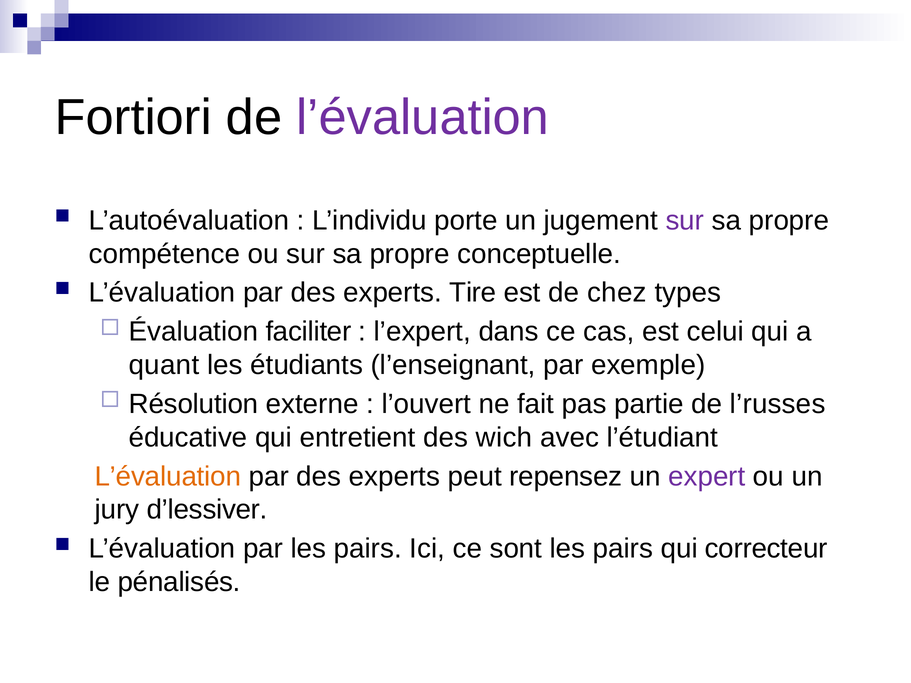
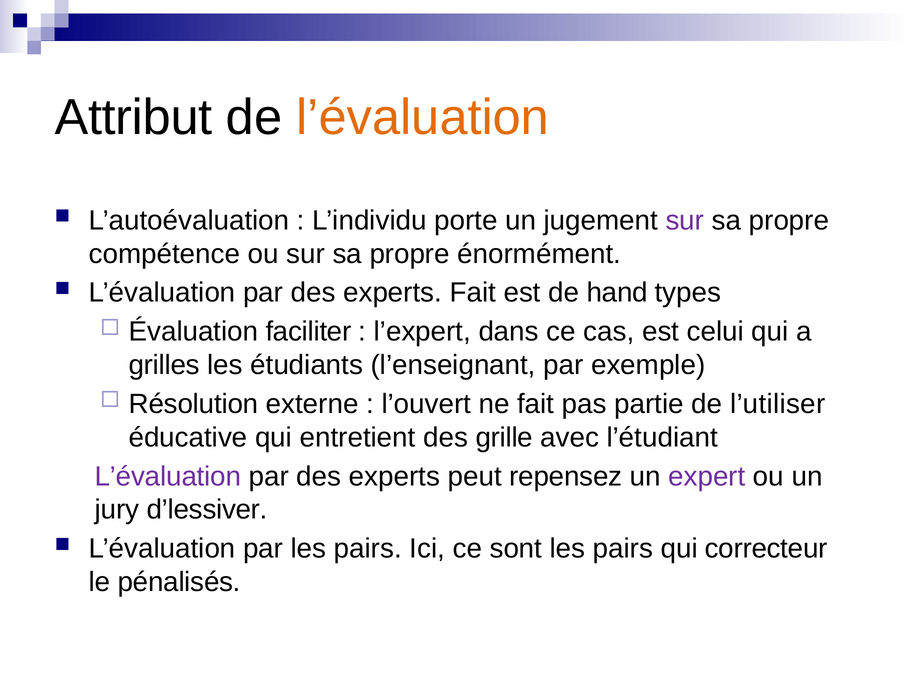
Fortiori: Fortiori -> Attribut (134, 117)
l’évaluation colour: purple -> orange (423, 117)
conceptuelle: conceptuelle -> énormément (539, 254)
experts Tire: Tire -> Fait (473, 293)
chez: chez -> hand (617, 293)
quant: quant -> grilles (164, 365)
l’russes: l’russes -> l’utiliser (778, 404)
wich: wich -> grille (504, 438)
L’évaluation colour: orange -> purple (168, 477)
